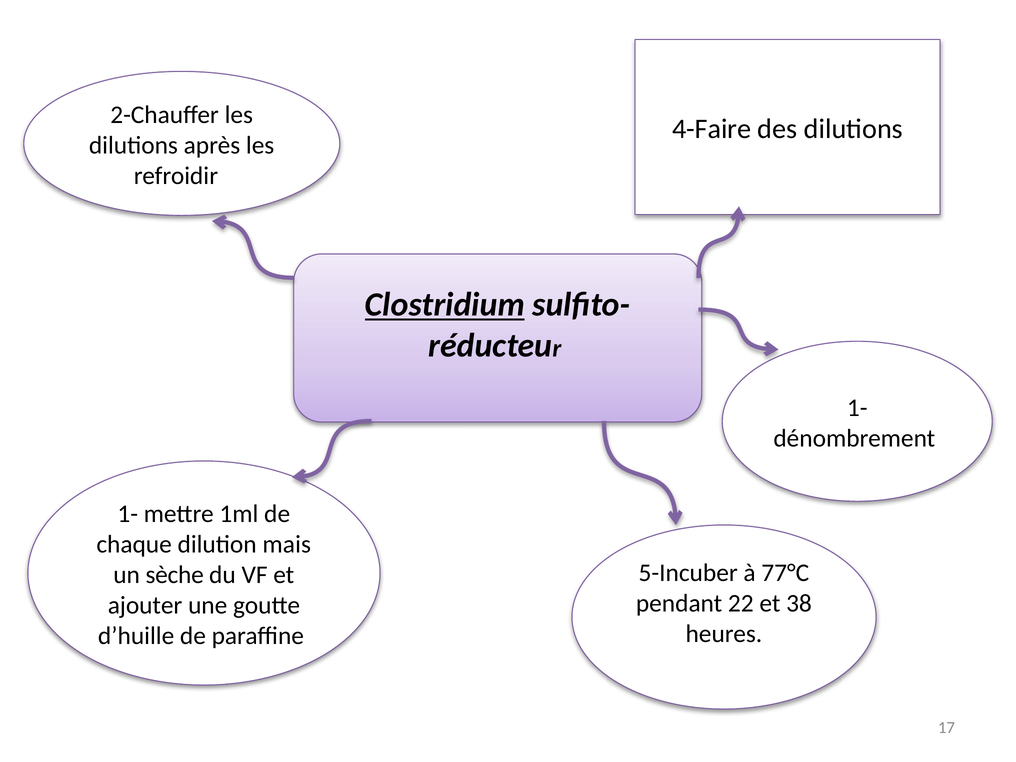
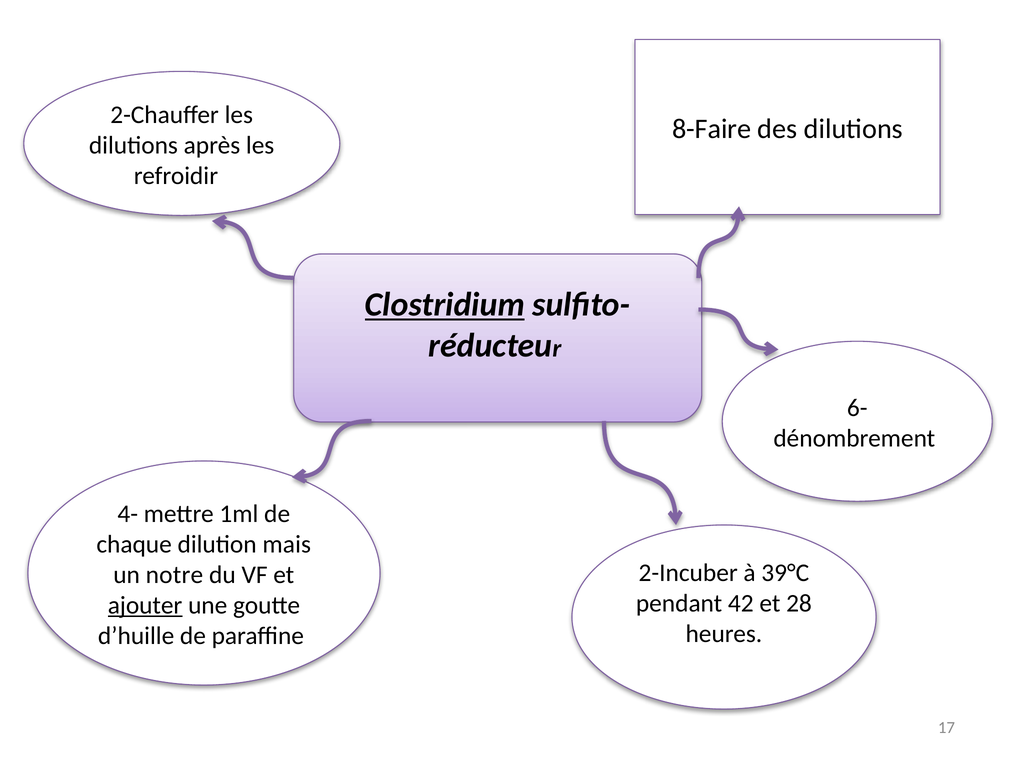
4-Faire: 4-Faire -> 8-Faire (712, 129)
1-: 1- -> 6- (857, 408)
1-: 1- -> 4- (128, 514)
5-Incuber: 5-Incuber -> 2-Incuber (688, 573)
77°C: 77°C -> 39°C (785, 573)
sèche: sèche -> notre (174, 575)
22: 22 -> 42 (741, 604)
38: 38 -> 28 (799, 604)
ajouter underline: none -> present (145, 605)
